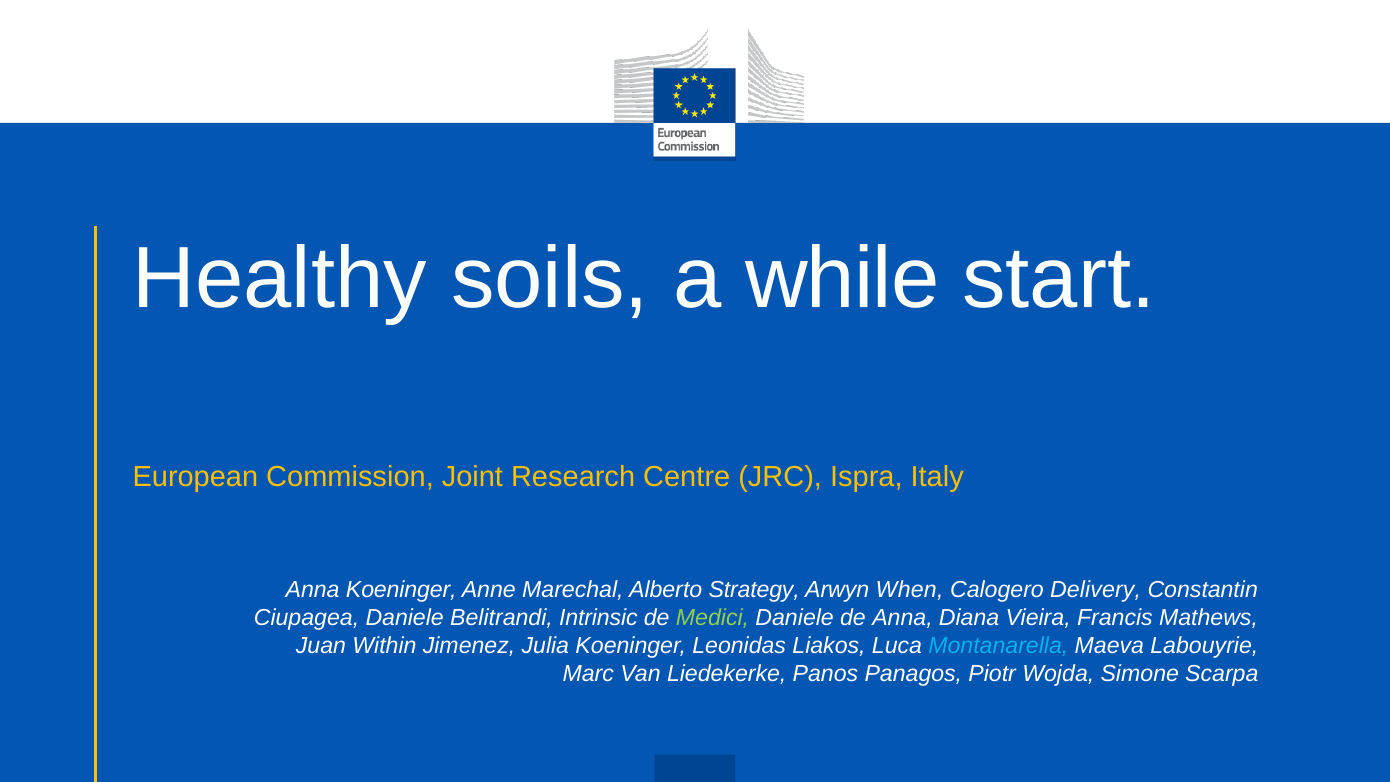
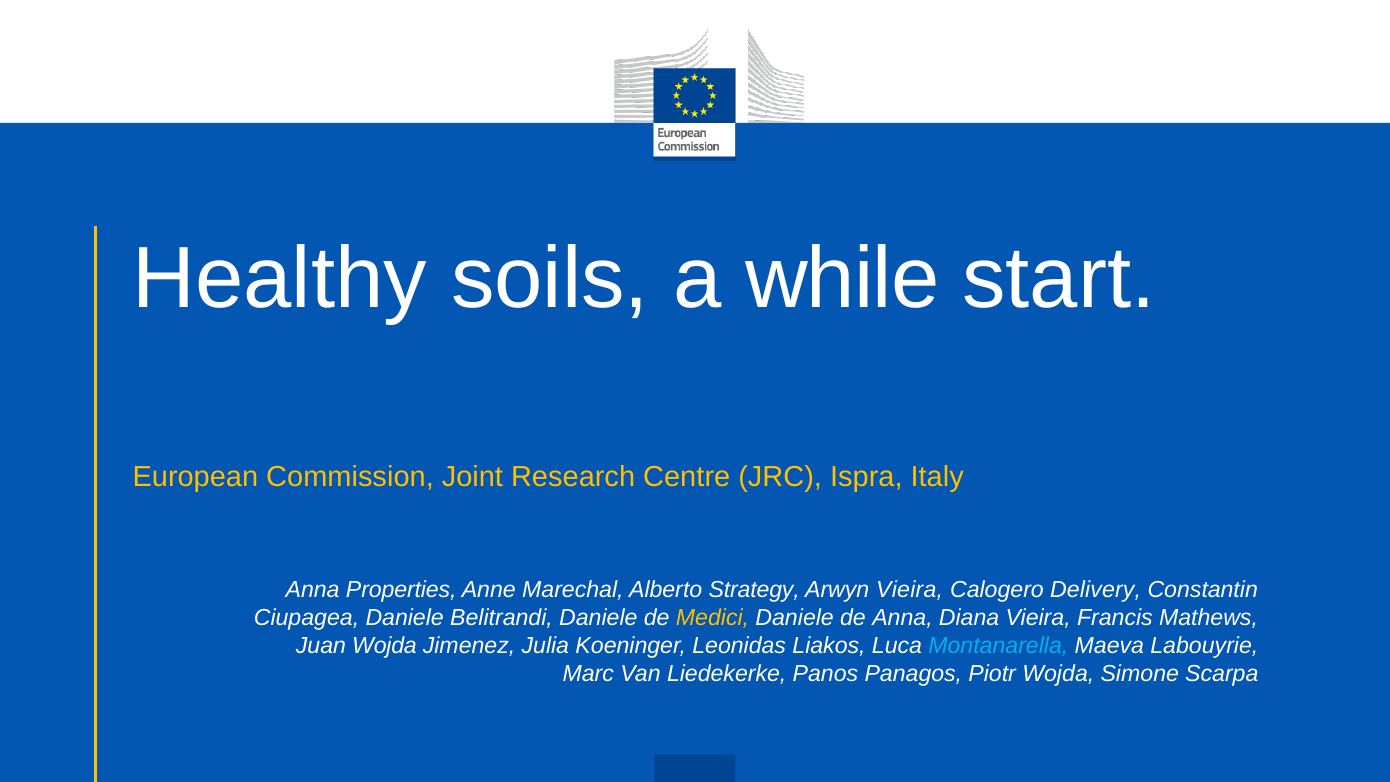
Anna Koeninger: Koeninger -> Properties (401, 590)
Arwyn When: When -> Vieira (910, 590)
Belitrandi Intrinsic: Intrinsic -> Daniele (598, 618)
Medici colour: light green -> yellow (713, 618)
Juan Within: Within -> Wojda (385, 646)
